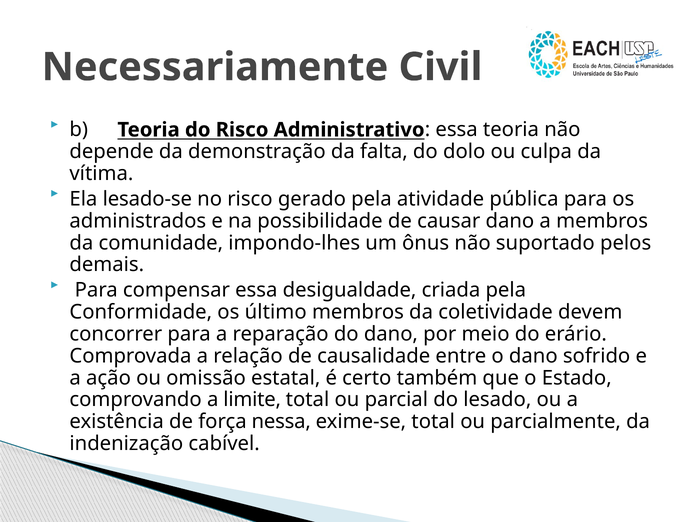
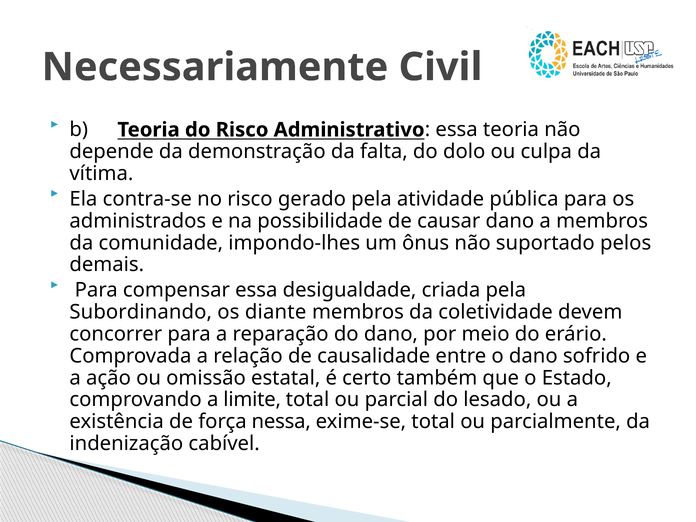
lesado-se: lesado-se -> contra-se (147, 199)
Conformidade: Conformidade -> Subordinando (141, 312)
último: último -> diante (276, 312)
